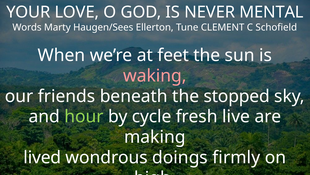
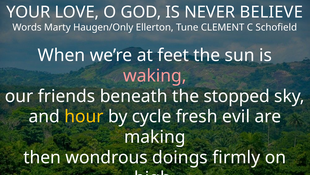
MENTAL: MENTAL -> BELIEVE (271, 12)
Haugen/Sees: Haugen/Sees -> Haugen/Only (103, 27)
hour colour: light green -> yellow (84, 116)
live: live -> evil (236, 116)
lived: lived -> then (42, 157)
